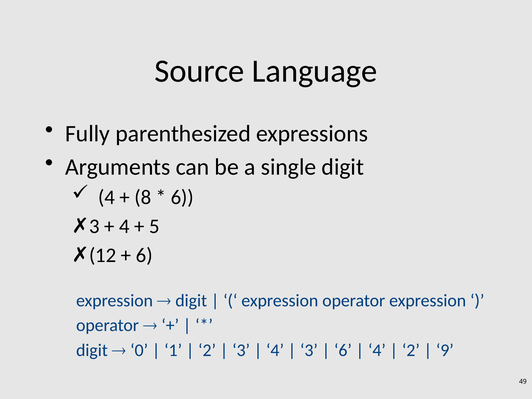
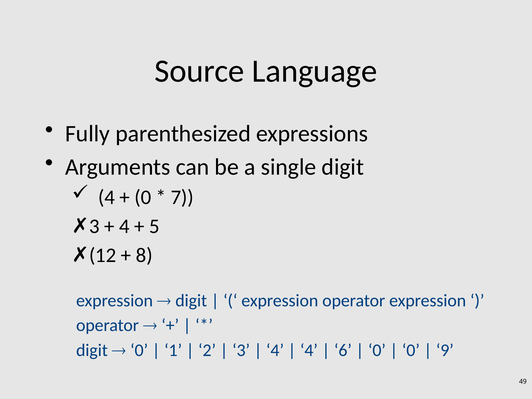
8: 8 -> 0 (143, 197)
6: 6 -> 7 (182, 197)
6: 6 -> 8 (144, 255)
3: 3 -> 4 (309, 350)
4: 4 -> 0 (377, 350)
2: 2 -> 0 (411, 350)
